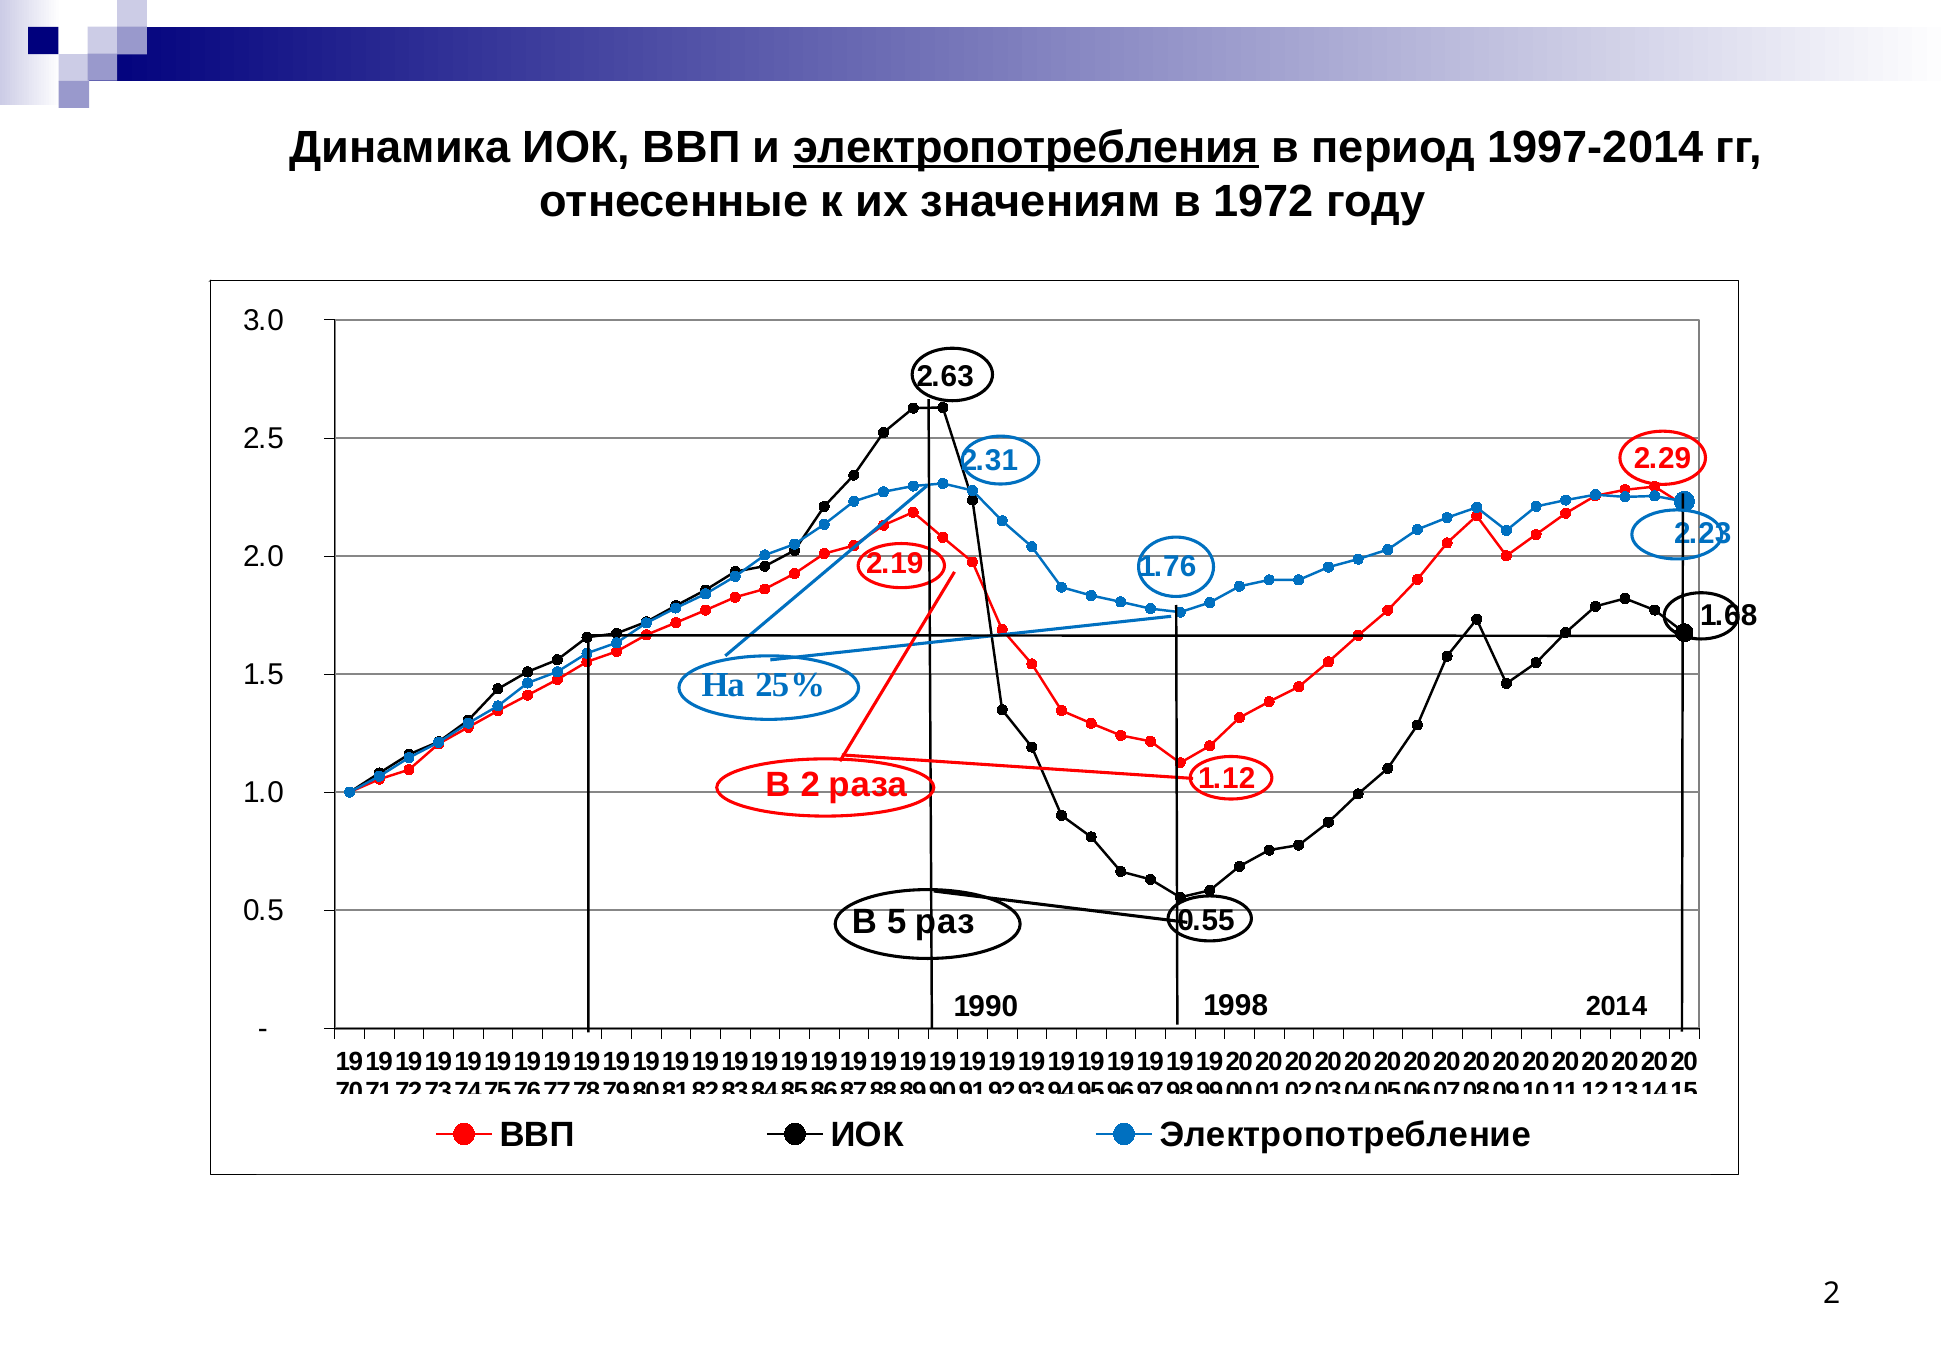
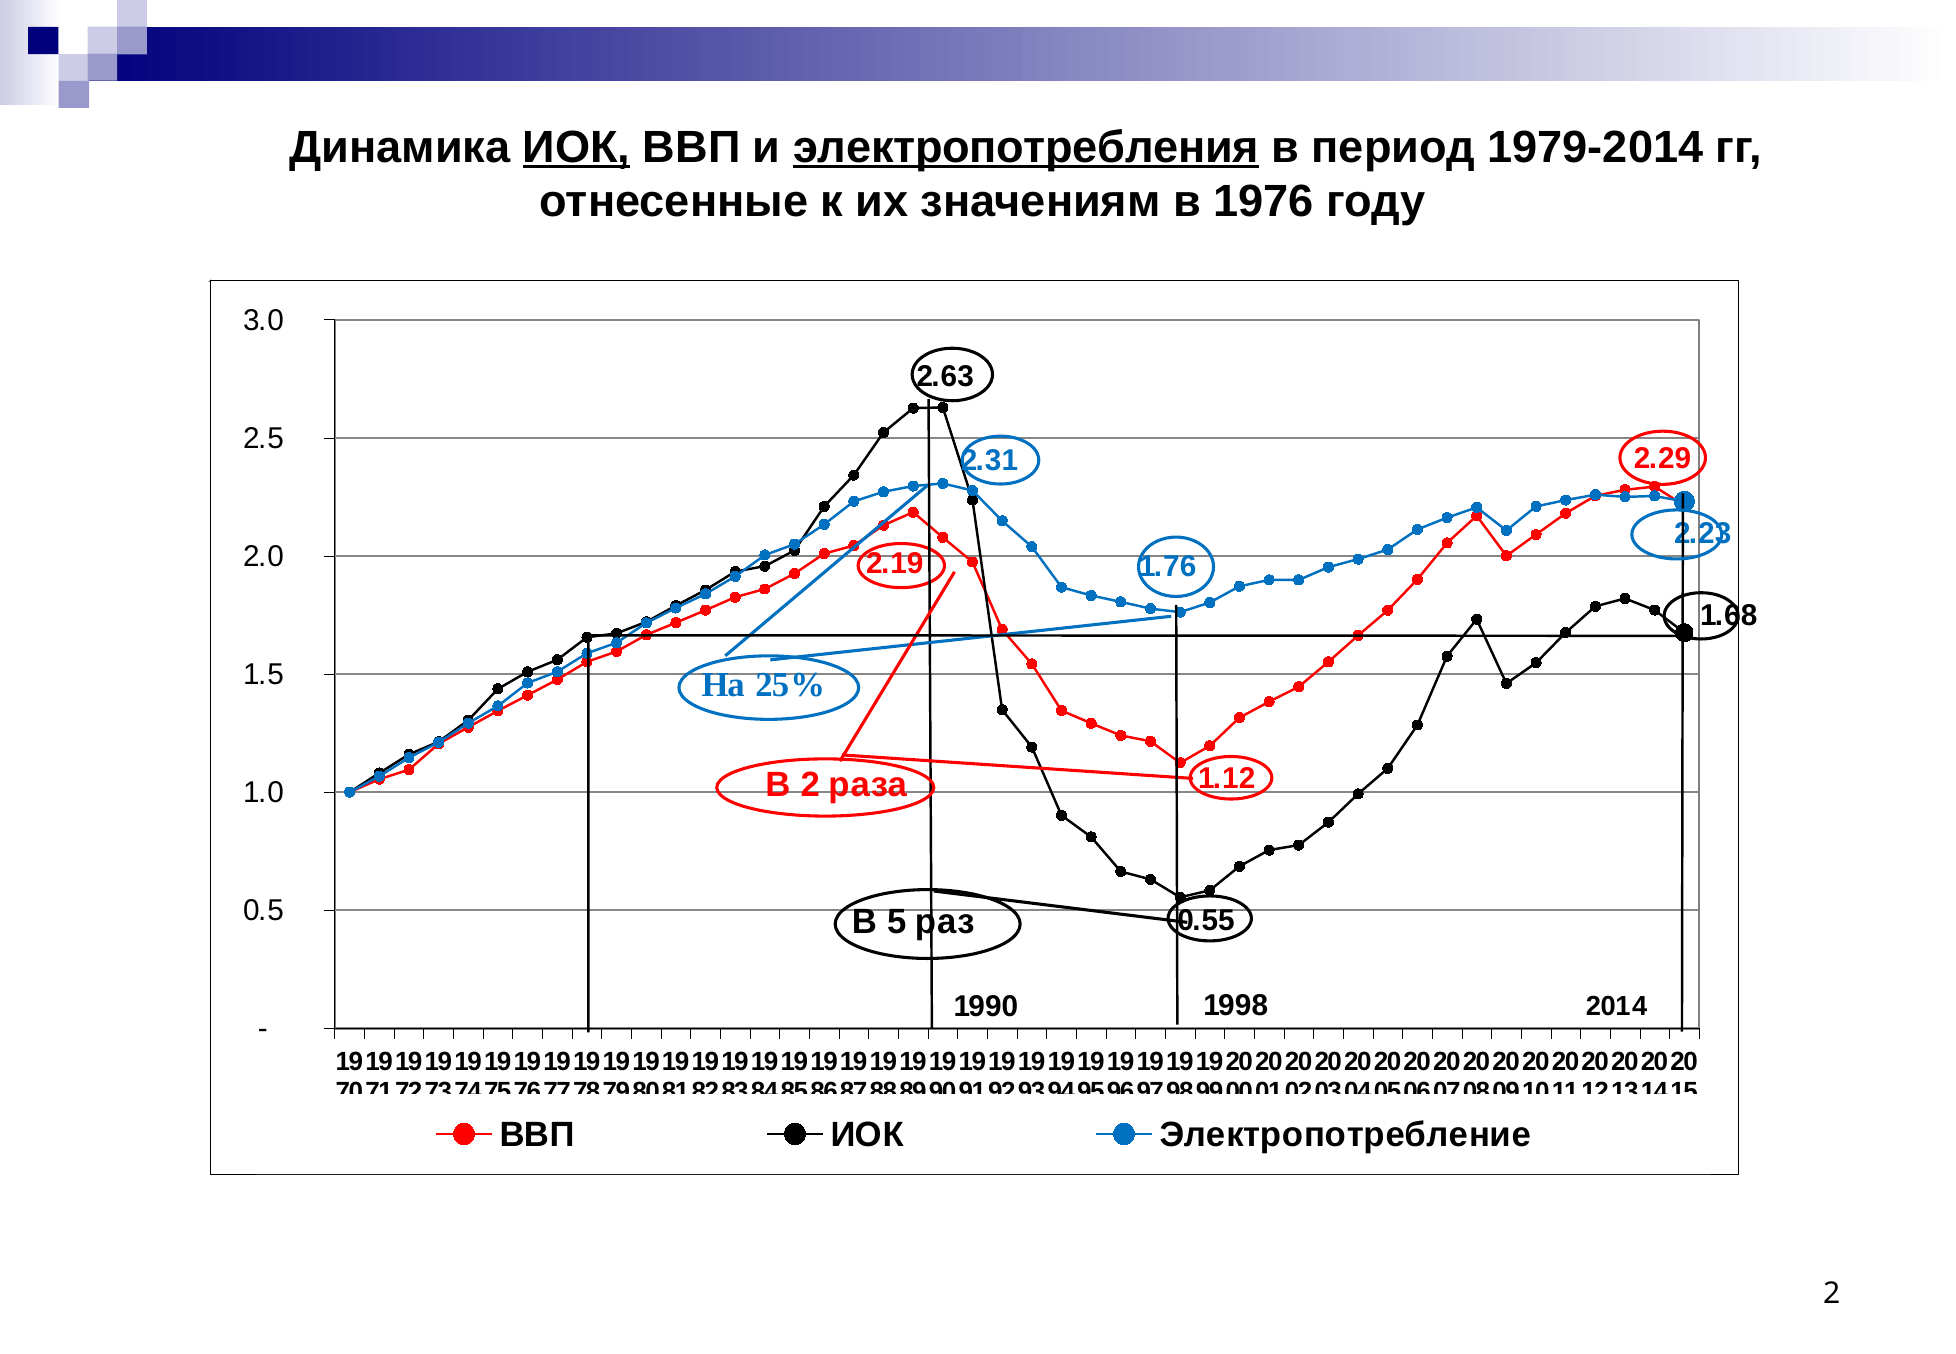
ИОК underline: none -> present (577, 147)
1997-2014: 1997-2014 -> 1979-2014 (1595, 147)
1972: 1972 -> 1976 (1263, 202)
